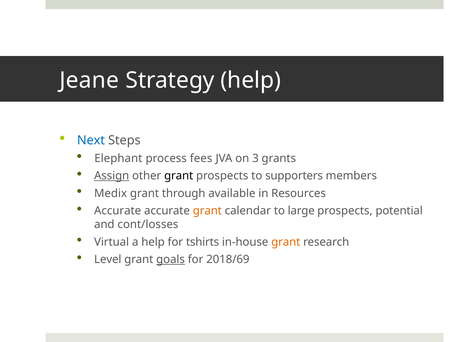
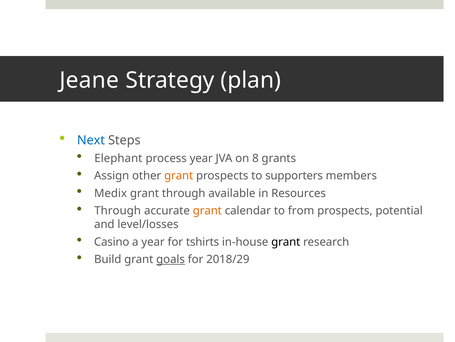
Strategy help: help -> plan (251, 80)
process fees: fees -> year (201, 158)
3: 3 -> 8 (255, 158)
Assign underline: present -> none (112, 175)
grant colour: black -> orange (179, 175)
Accurate: Accurate -> Through (118, 210)
large: large -> from (301, 210)
cont/losses: cont/losses -> level/losses (148, 224)
Virtual: Virtual -> Casino (112, 241)
a help: help -> year (153, 241)
grant colour: orange -> black (286, 241)
Level: Level -> Build (108, 259)
2018/69: 2018/69 -> 2018/29 (228, 259)
